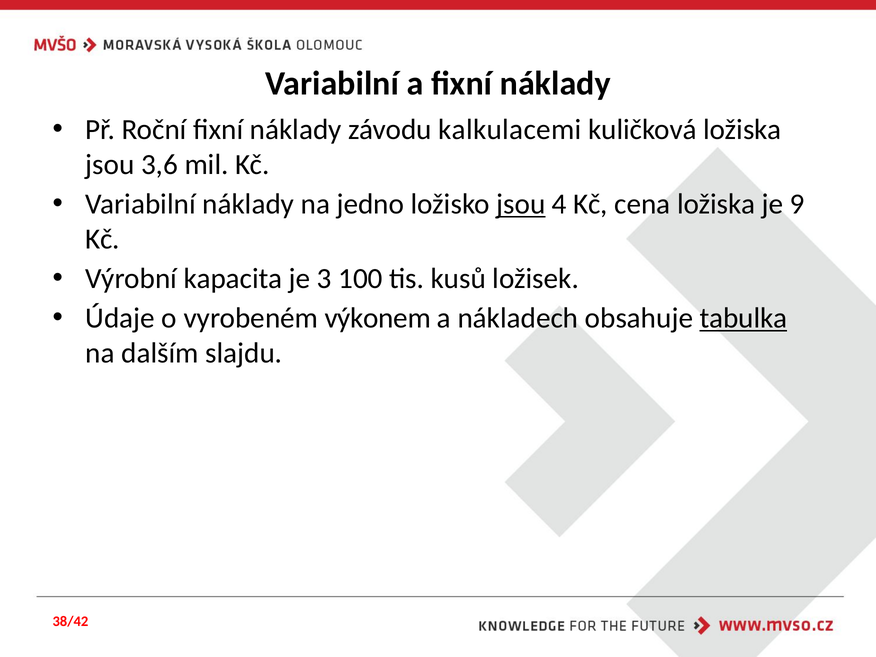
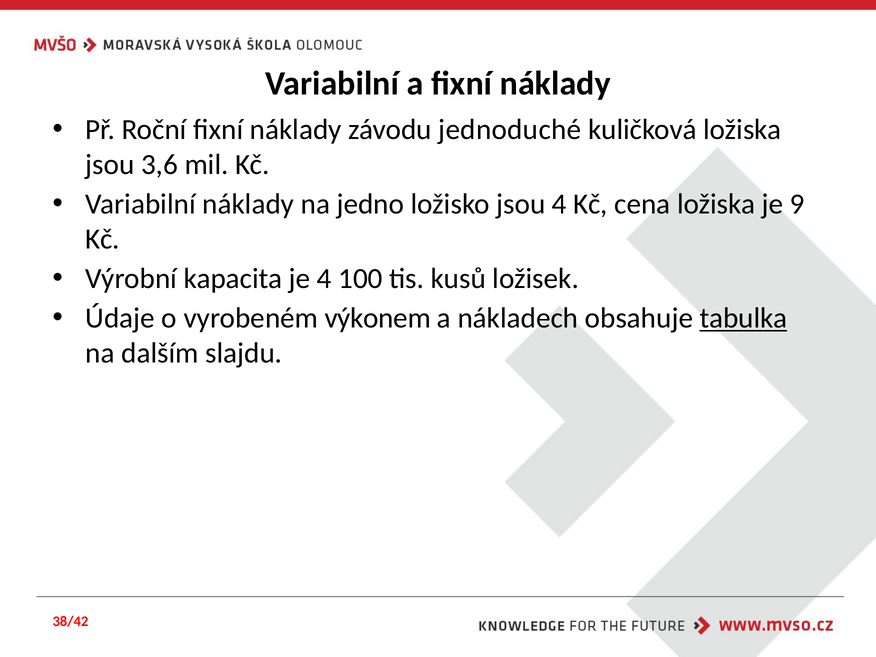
kalkulacemi: kalkulacemi -> jednoduché (510, 130)
jsou underline: present -> none (521, 204)
je 3: 3 -> 4 (324, 279)
